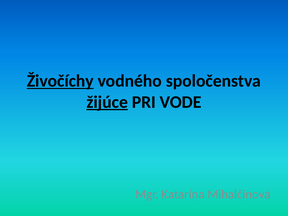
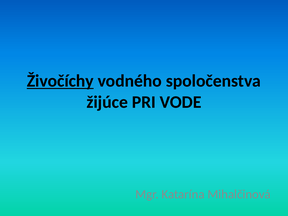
žijúce underline: present -> none (107, 102)
